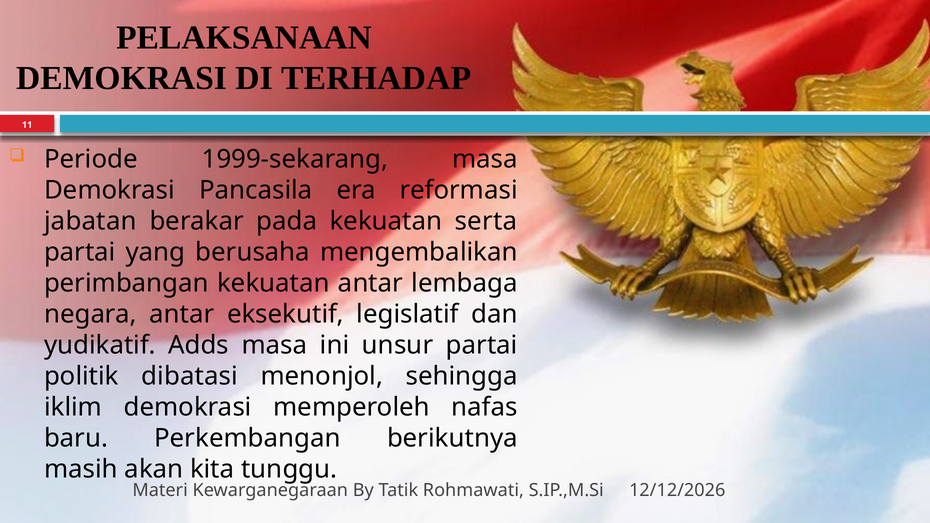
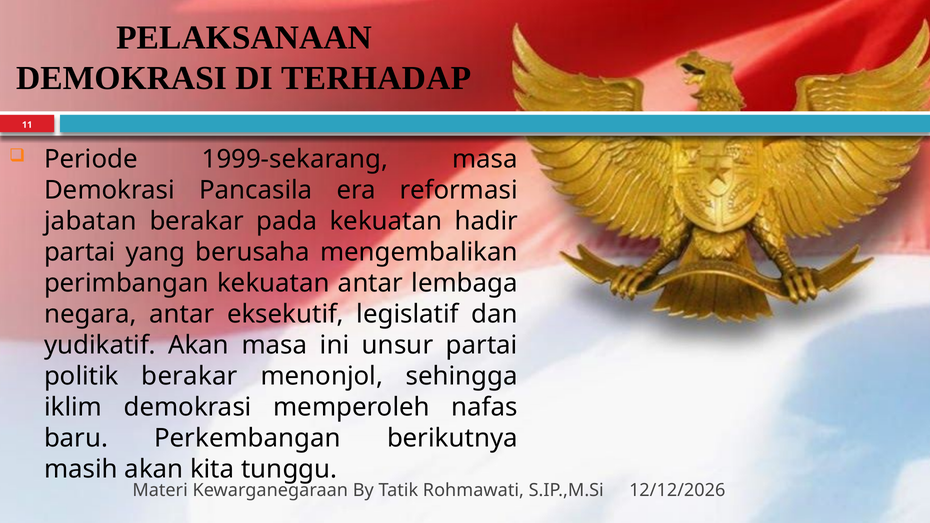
serta: serta -> hadir (486, 221)
yudikatif Adds: Adds -> Akan (199, 346)
politik dibatasi: dibatasi -> berakar (190, 377)
